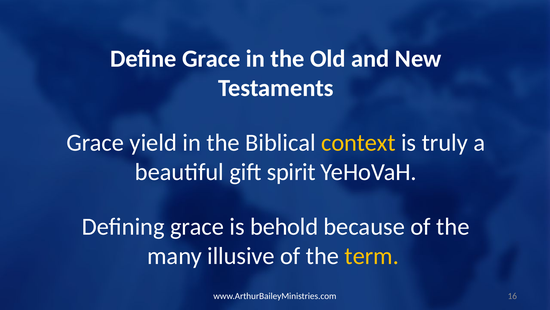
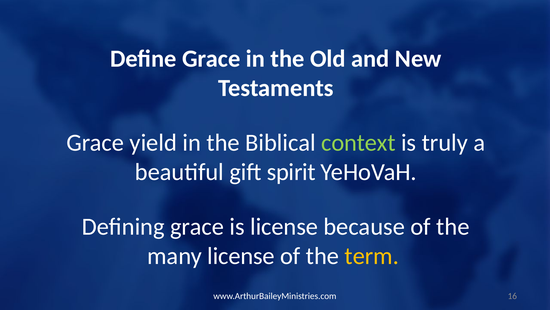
context colour: yellow -> light green (358, 142)
is behold: behold -> license (284, 226)
many illusive: illusive -> license (241, 255)
